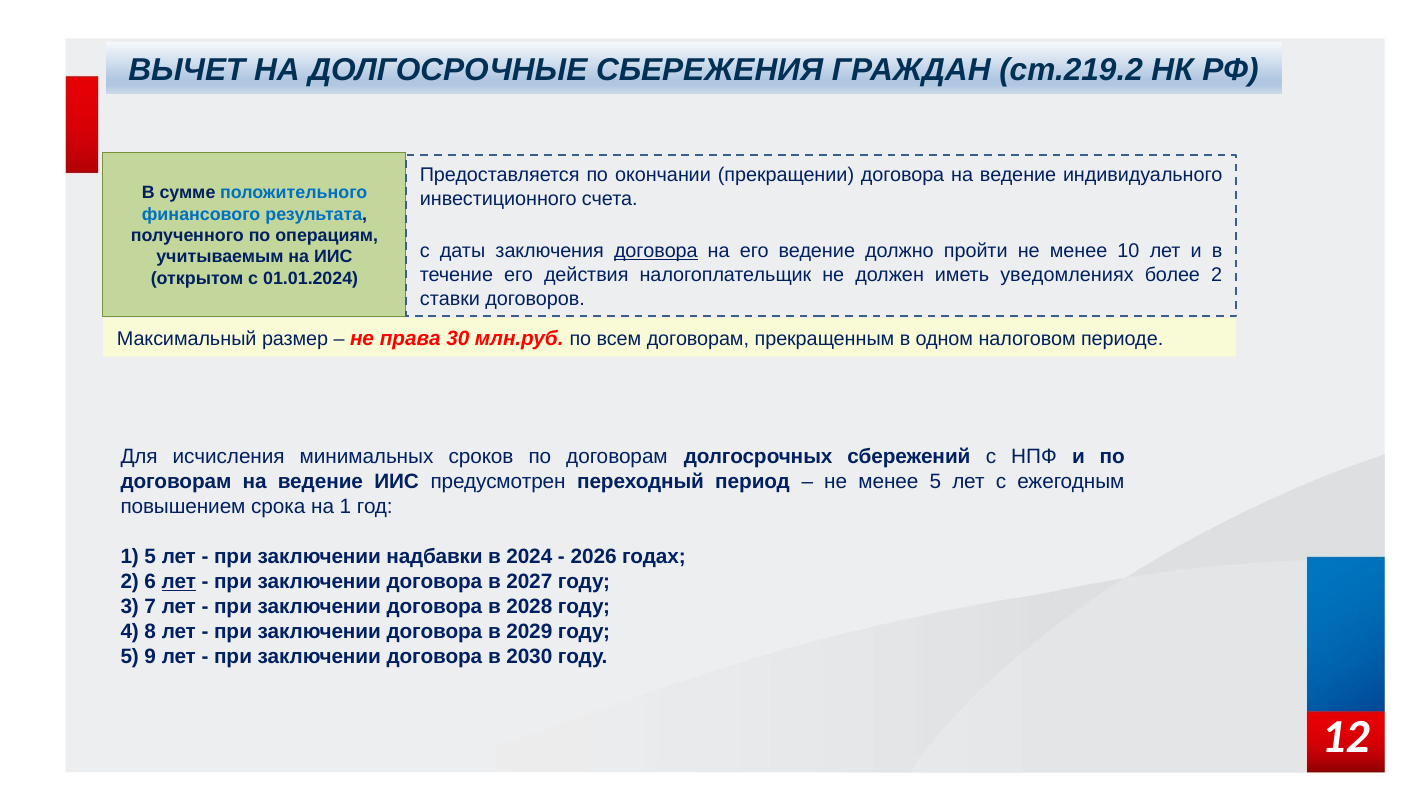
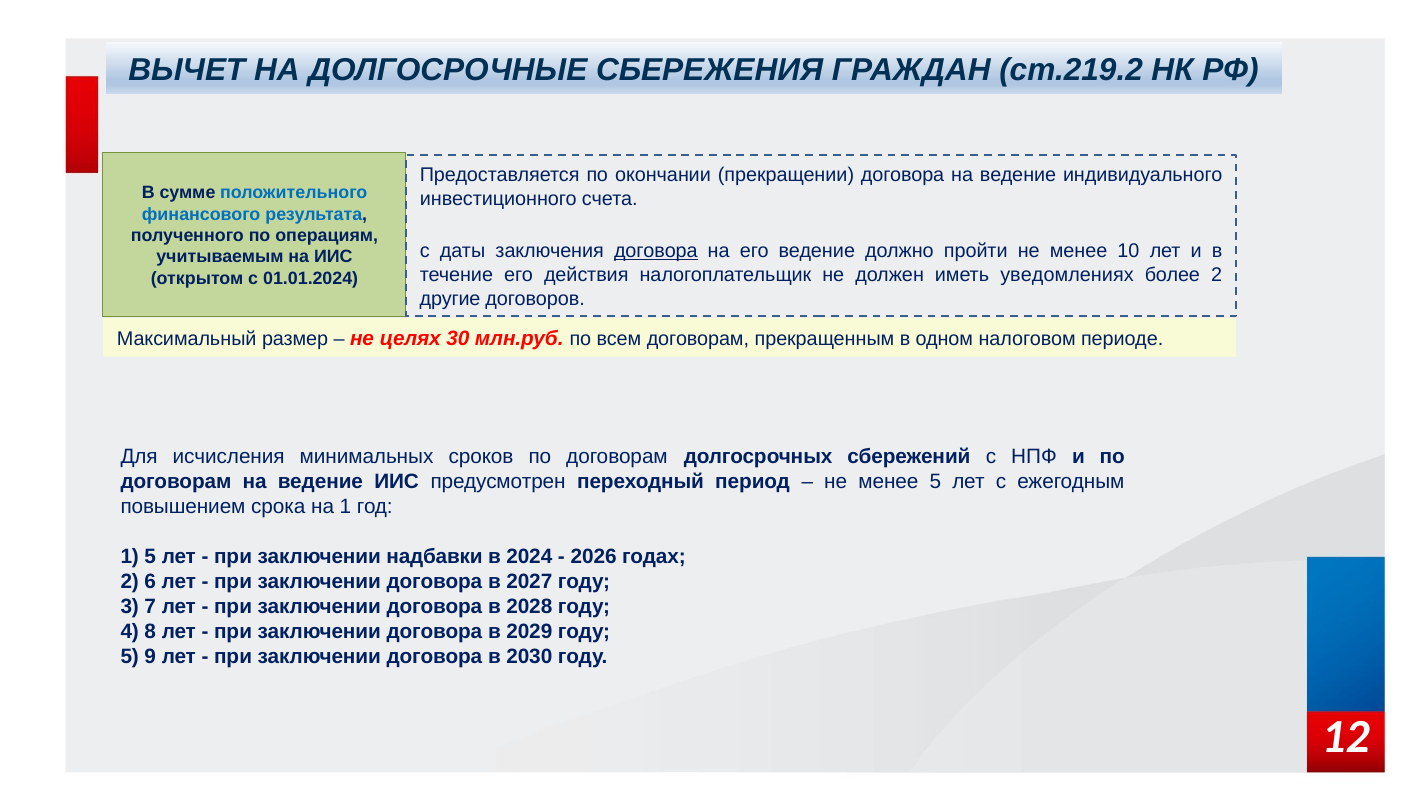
ставки: ставки -> другие (450, 299)
права: права -> целях (410, 339)
лет underline: present -> none (179, 582)
